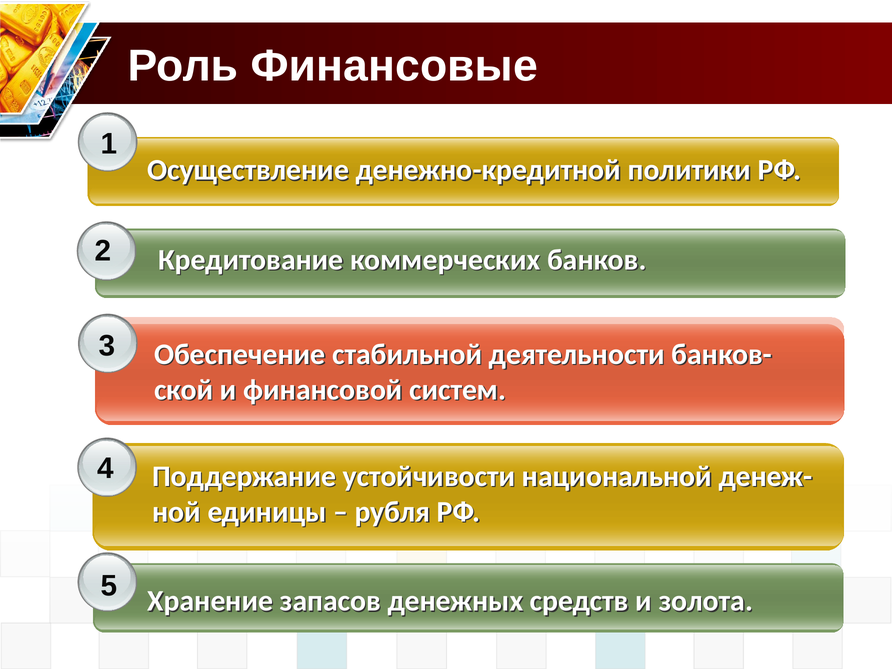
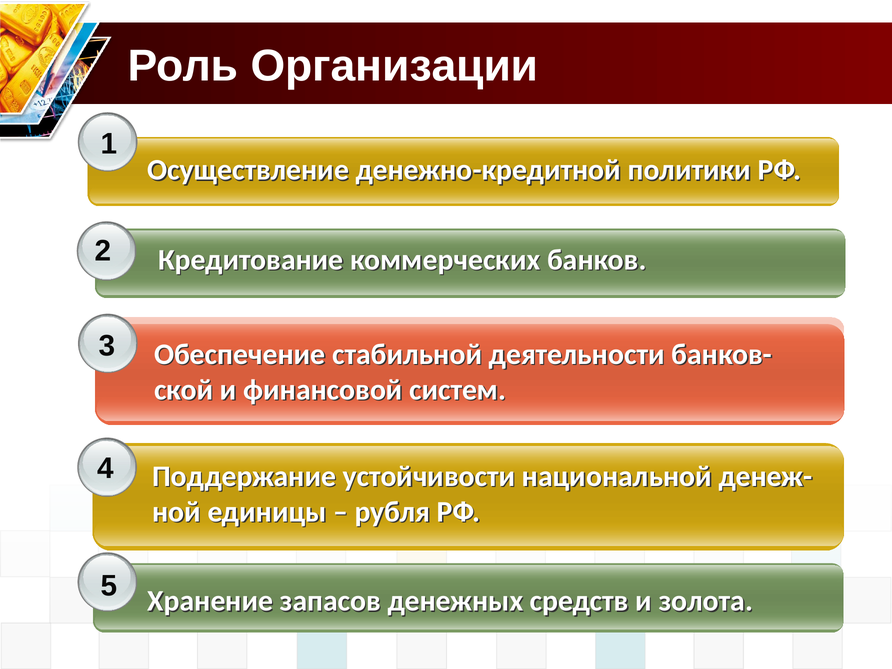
Финансовые: Финансовые -> Организации (394, 66)
